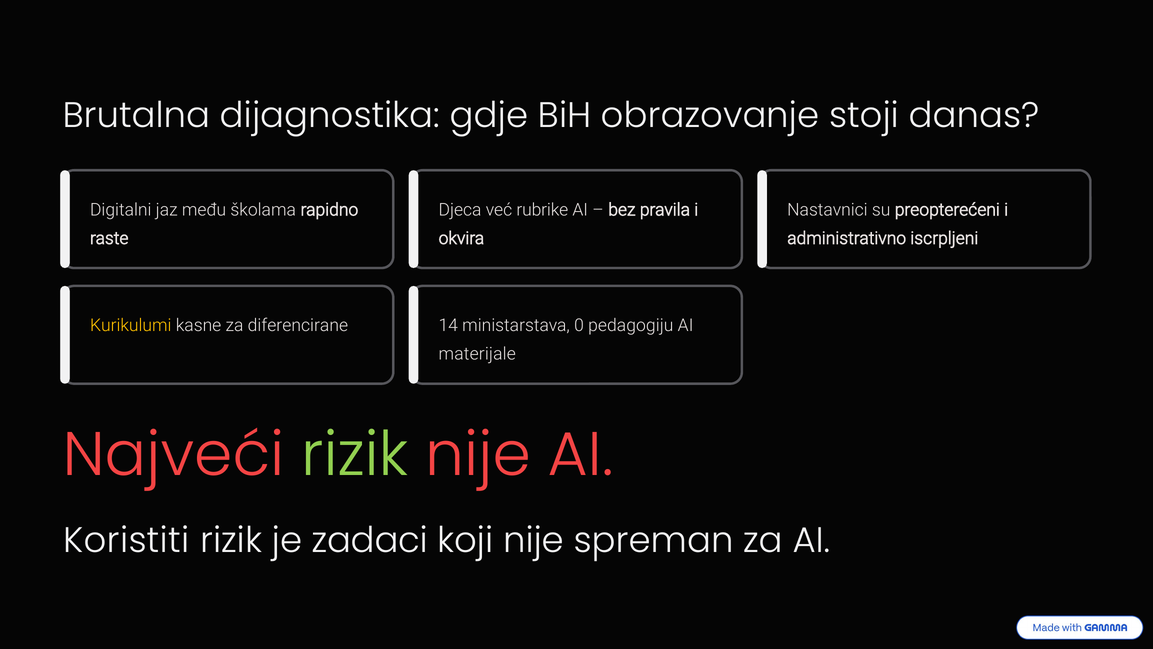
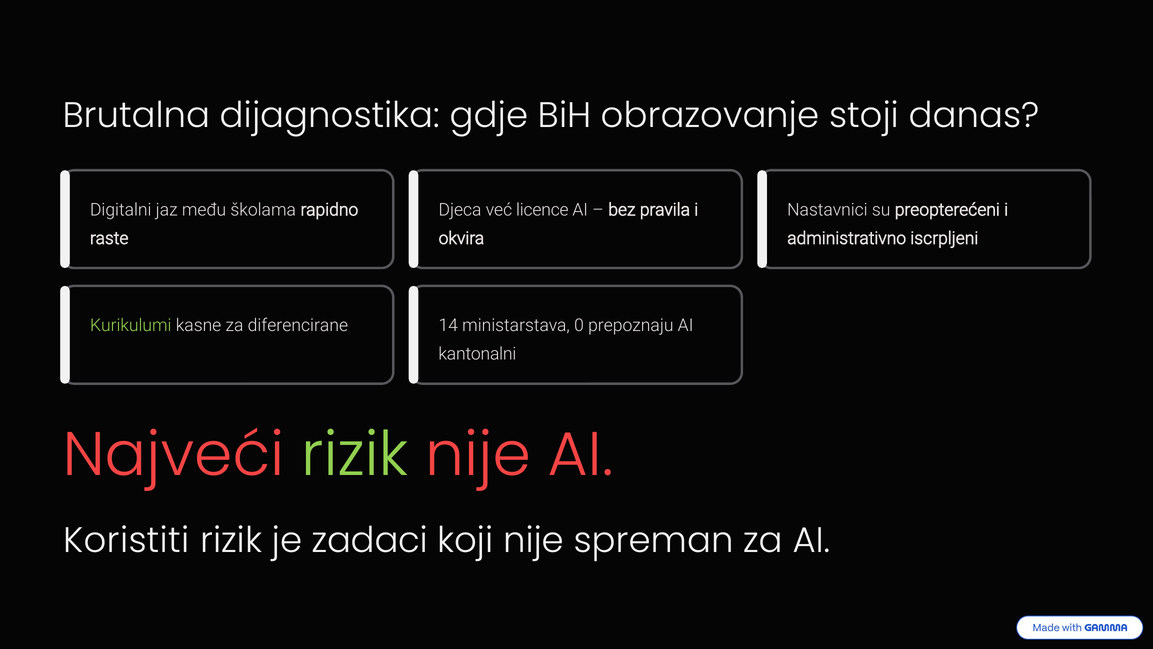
rubrike: rubrike -> licence (542, 210)
Kurikulumi colour: yellow -> light green (131, 325)
pedagogiju: pedagogiju -> prepoznaju (631, 325)
materijale: materijale -> kantonalni (477, 354)
